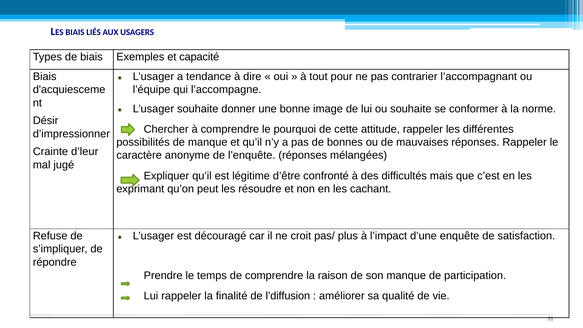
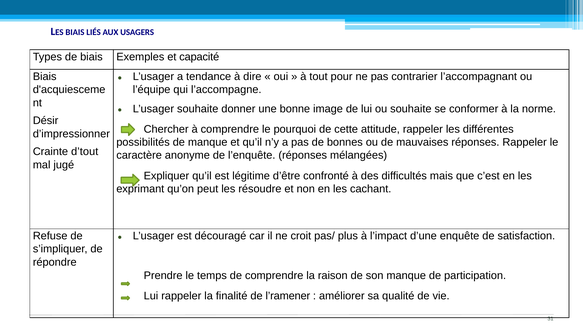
d’leur: d’leur -> d’tout (85, 152)
l’diffusion: l’diffusion -> l’ramener (288, 296)
